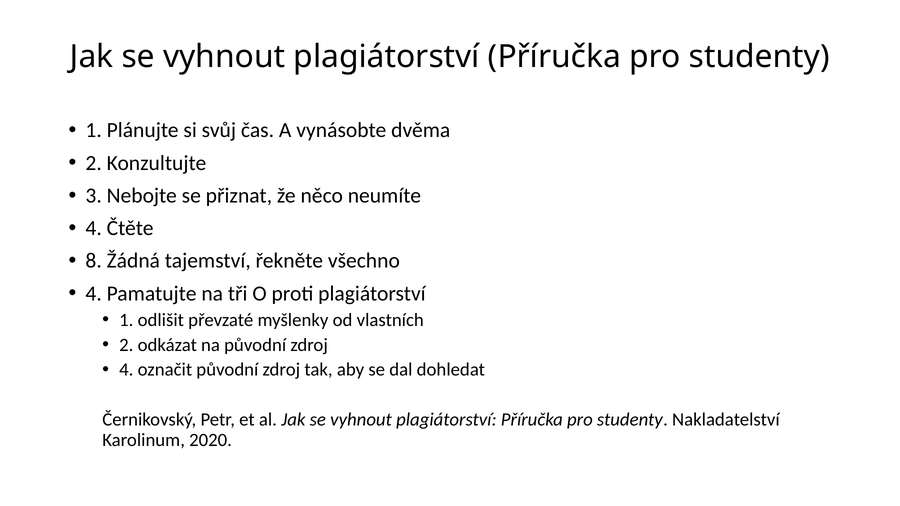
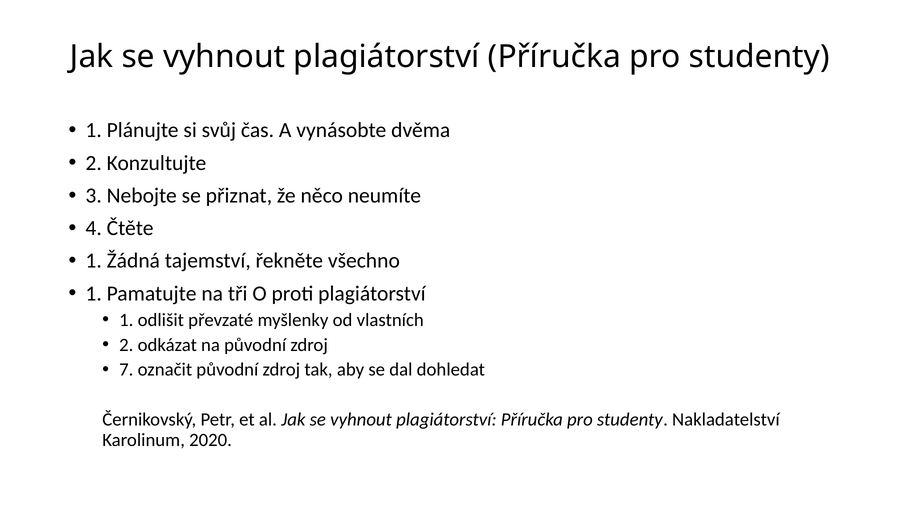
8: 8 -> 1 (94, 261)
4: 4 -> 1 (94, 294)
4: 4 -> 7 (126, 370)
